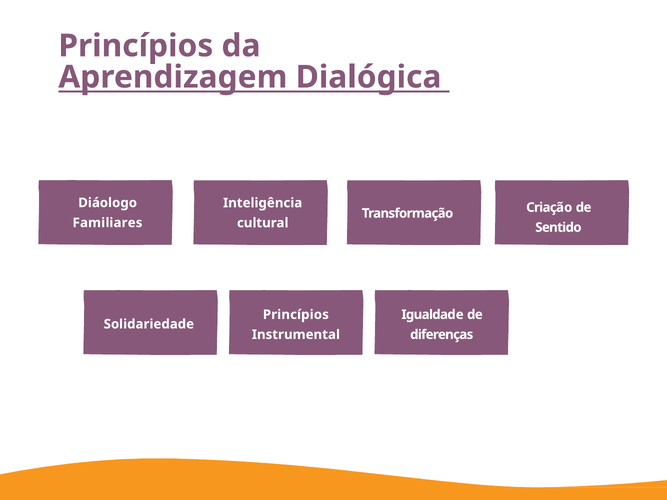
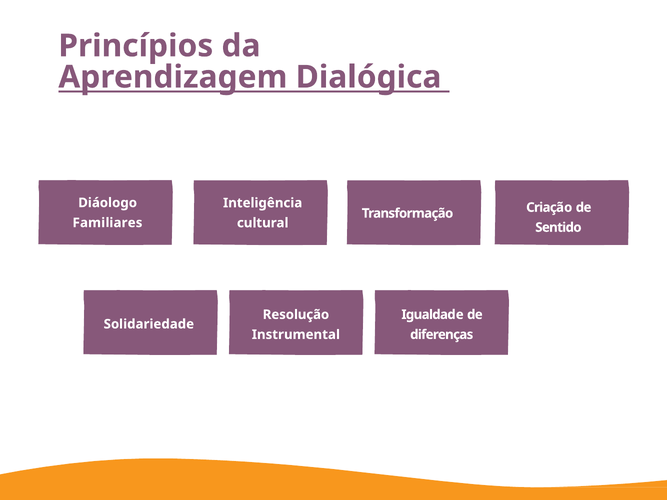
Princípios: Princípios -> Resolução (296, 315)
